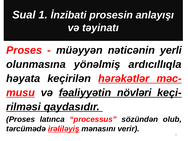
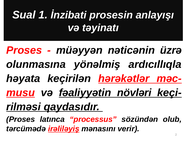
yerli: yerli -> üzrə (171, 50)
